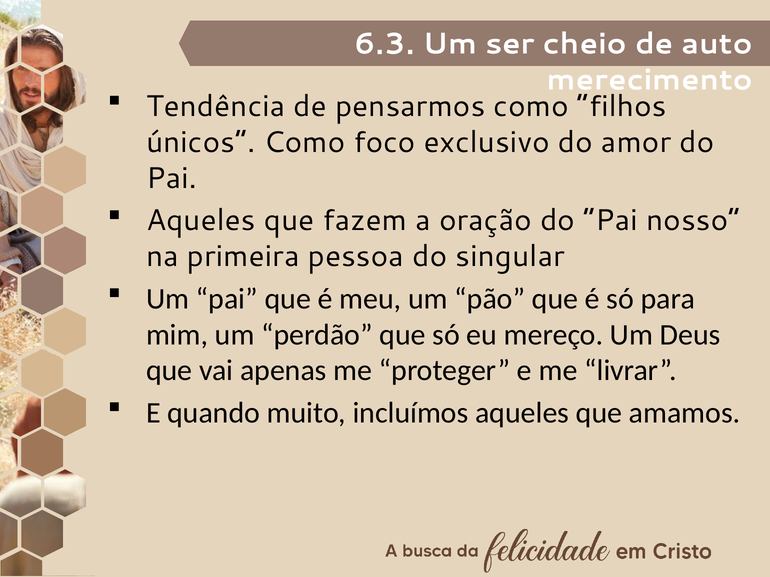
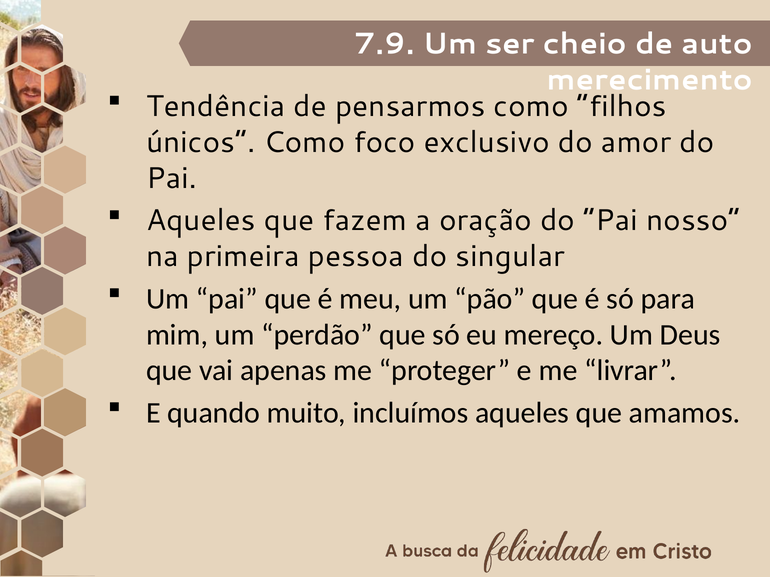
6.3: 6.3 -> 7.9 (384, 44)
